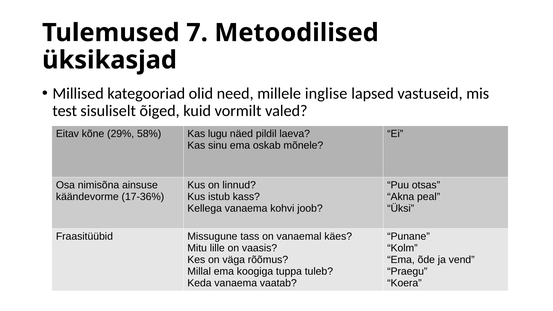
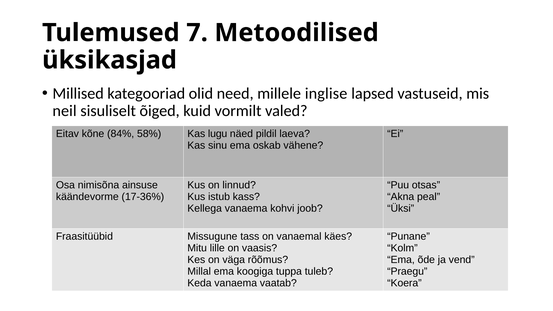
test: test -> neil (65, 111)
29%: 29% -> 84% (121, 134)
mõnele: mõnele -> vähene (303, 145)
